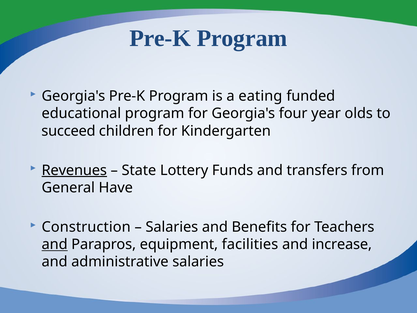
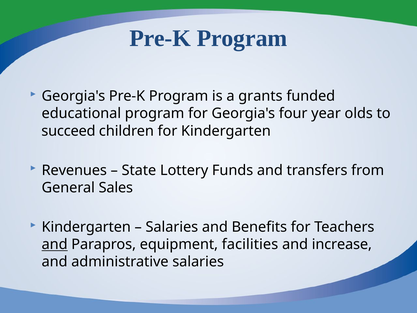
eating: eating -> grants (260, 96)
Revenues underline: present -> none (74, 170)
Have: Have -> Sales (116, 188)
Construction: Construction -> Kindergarten (86, 227)
